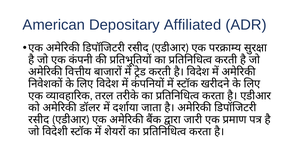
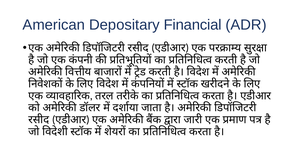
Affiliated: Affiliated -> Financial (193, 25)
